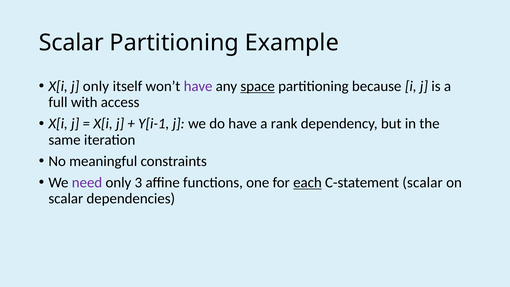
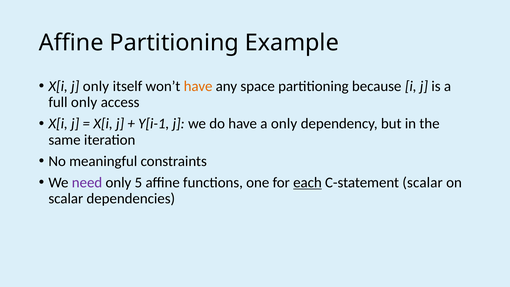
Scalar: Scalar -> Affine (71, 43)
have colour: purple -> orange (198, 86)
space underline: present -> none (258, 86)
full with: with -> only (84, 102)
a rank: rank -> only (284, 124)
3: 3 -> 5 (138, 183)
